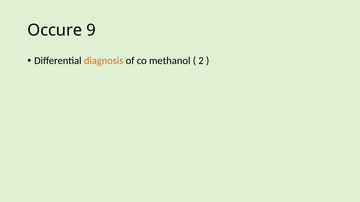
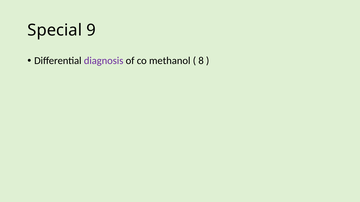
Occure: Occure -> Special (55, 30)
diagnosis colour: orange -> purple (104, 61)
2: 2 -> 8 (201, 61)
